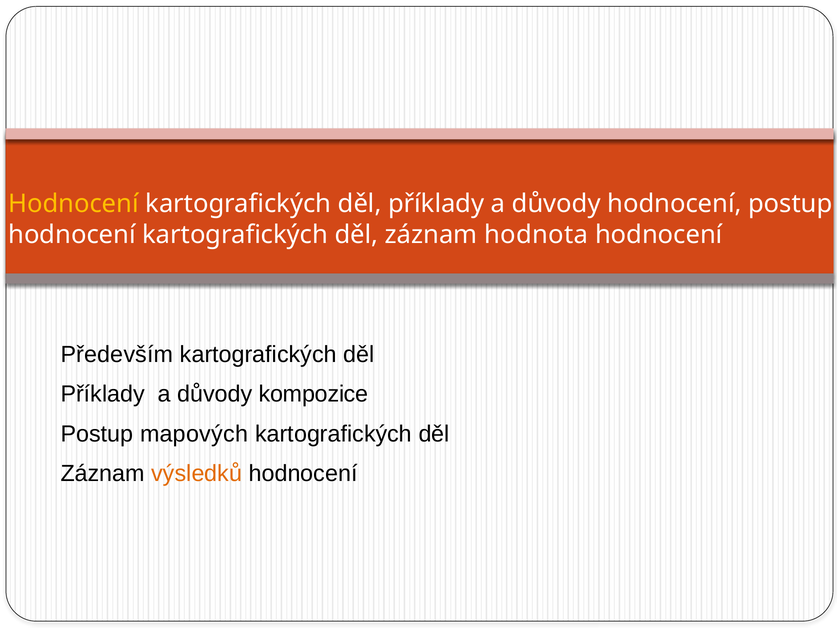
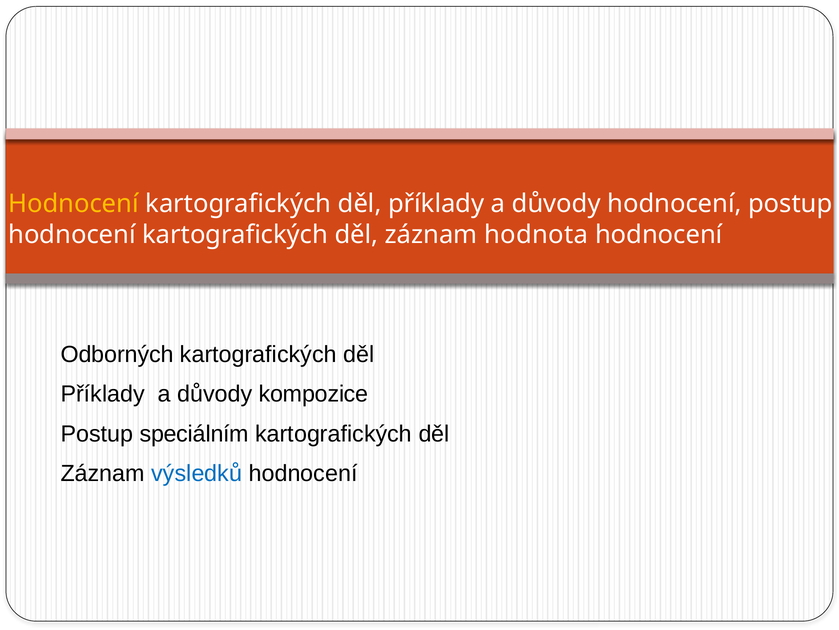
Především: Především -> Odborných (117, 354)
mapových: mapových -> speciálním (194, 433)
výsledků colour: orange -> blue (197, 473)
